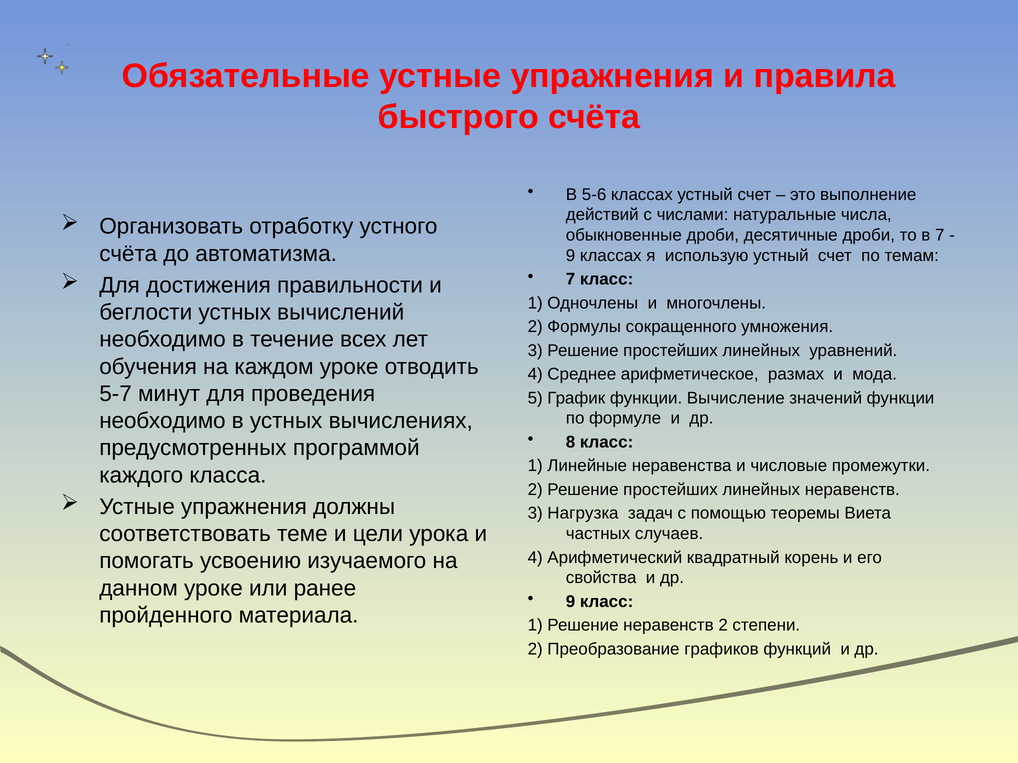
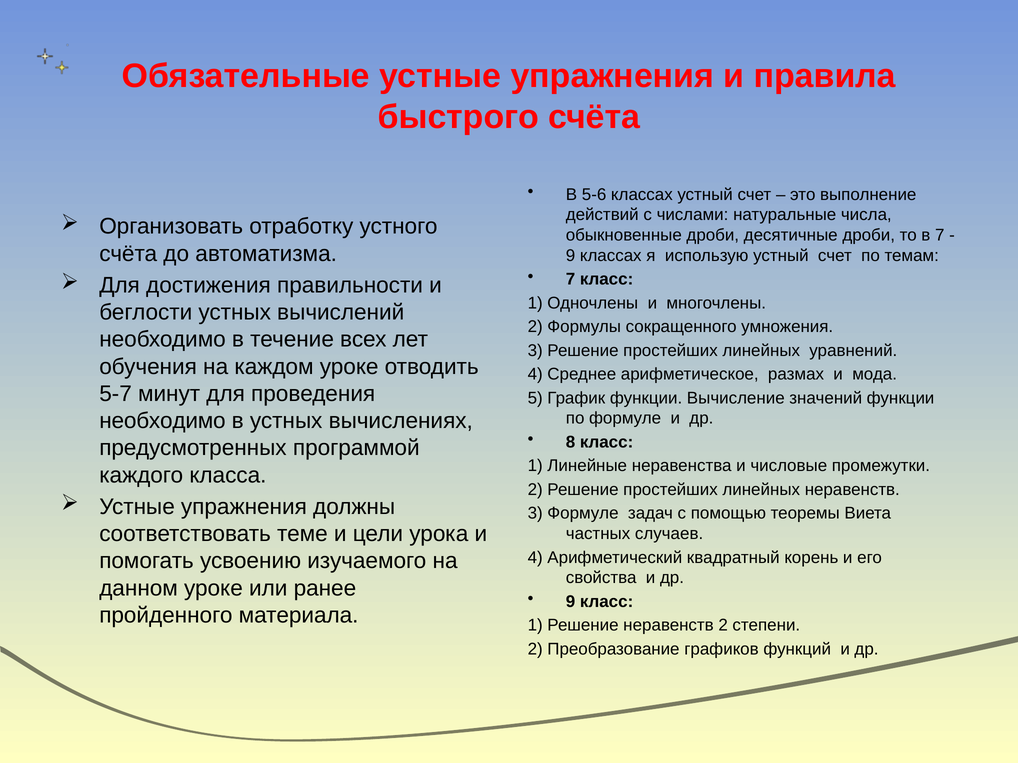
3 Нагрузка: Нагрузка -> Формуле (583, 514)
